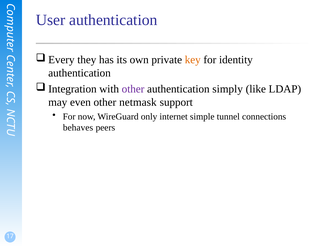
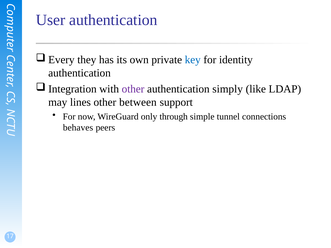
key colour: orange -> blue (193, 60)
even: even -> lines (80, 102)
netmask: netmask -> between (138, 102)
internet: internet -> through (174, 117)
